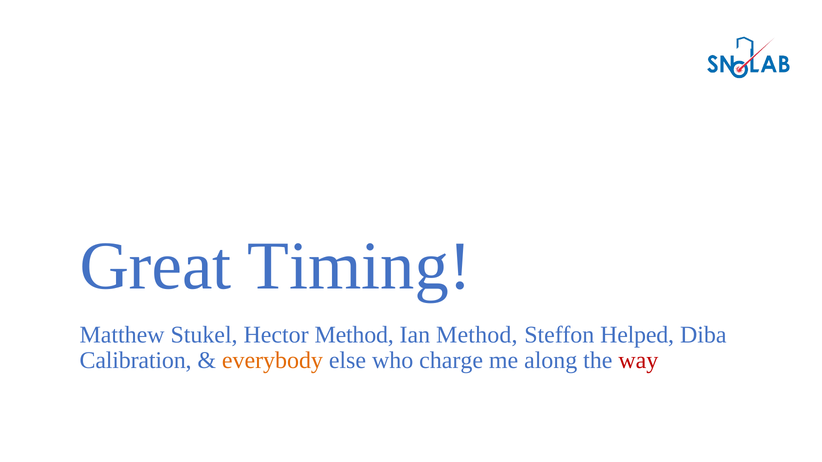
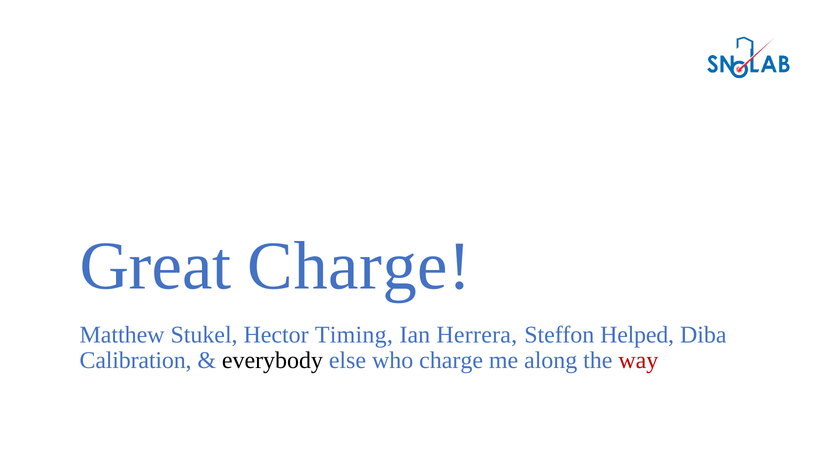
Great Timing: Timing -> Charge (359, 266)
Hector Method: Method -> Timing (354, 335)
Ian Method: Method -> Herrera (477, 335)
everybody colour: orange -> black (272, 361)
